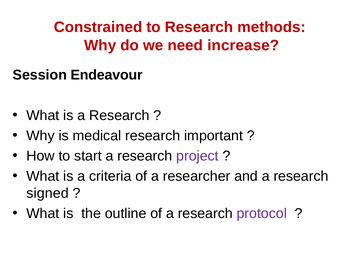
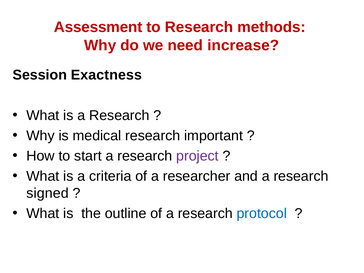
Constrained: Constrained -> Assessment (98, 27)
Endeavour: Endeavour -> Exactness (106, 75)
protocol colour: purple -> blue (262, 213)
